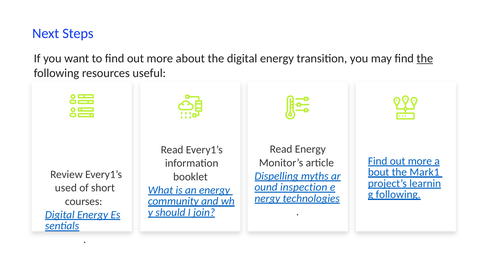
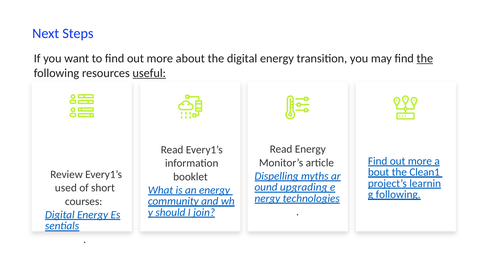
useful underline: none -> present (149, 73)
Mark1: Mark1 -> Clean1 (425, 172)
inspection: inspection -> upgrading (304, 188)
